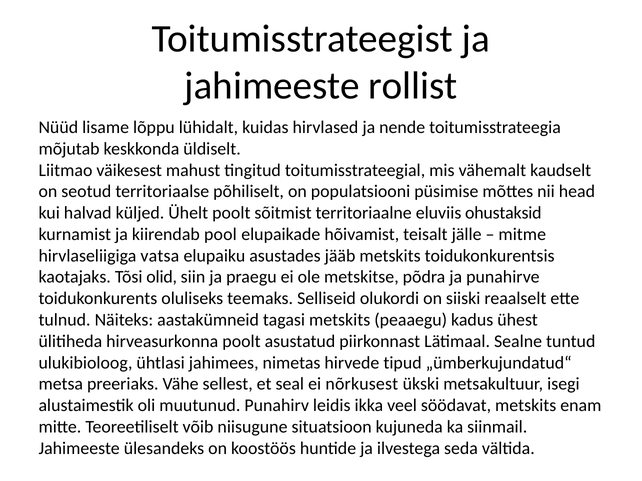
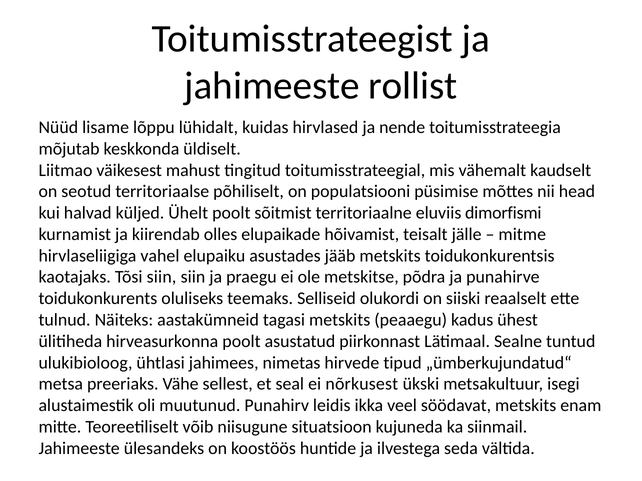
ohustaksid: ohustaksid -> dimorfismi (503, 213)
pool: pool -> olles (221, 235)
vatsa: vatsa -> vahel (160, 256)
Tõsi olid: olid -> siin (162, 277)
